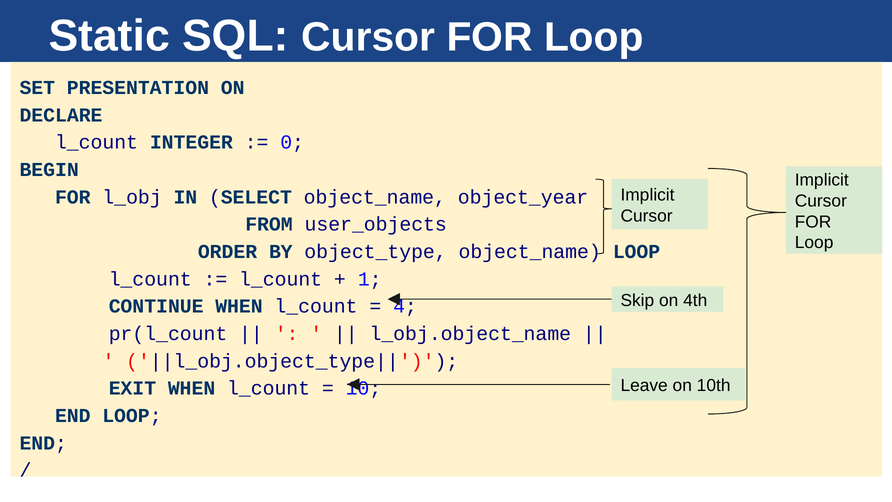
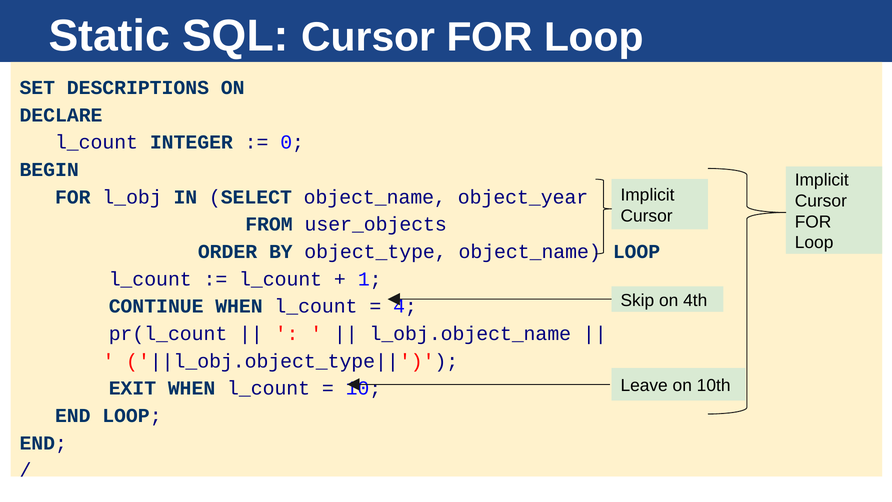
PRESENTATION: PRESENTATION -> DESCRIPTIONS (138, 88)
